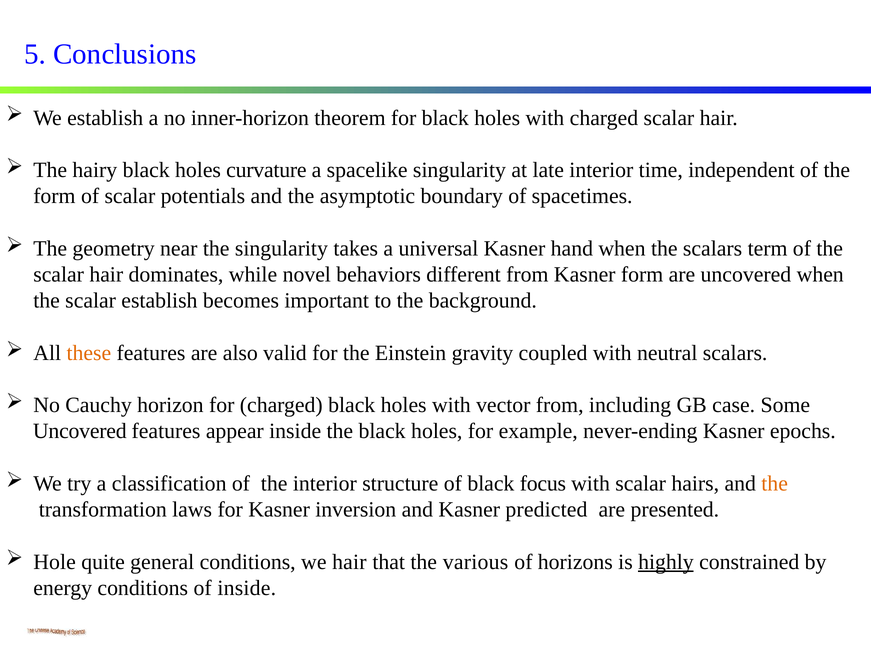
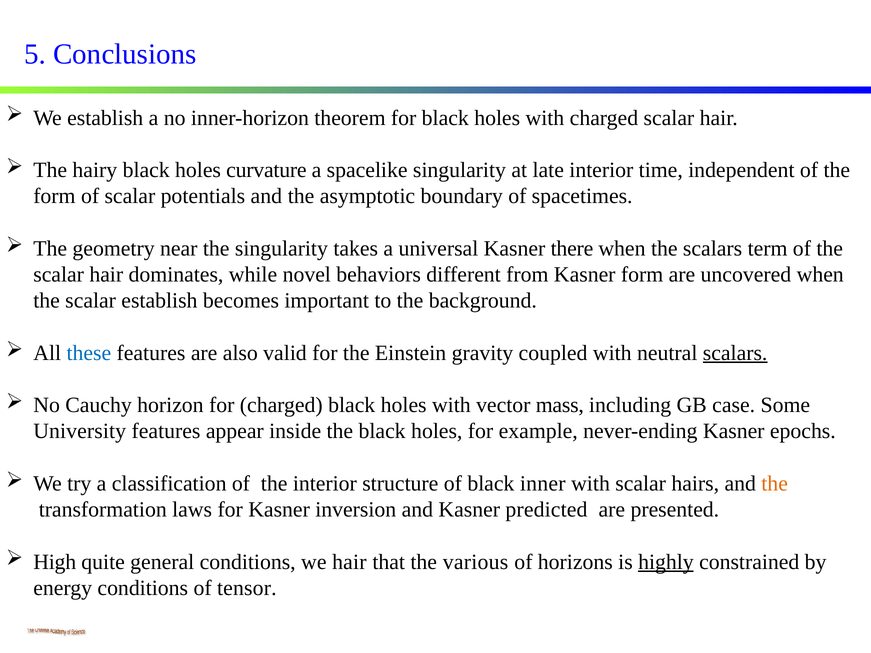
hand: hand -> there (572, 249)
these colour: orange -> blue (89, 353)
scalars underline: none -> present (735, 353)
vector from: from -> mass (560, 405)
Uncovered: Uncovered -> University (80, 431)
focus: focus -> inner (543, 484)
Hole: Hole -> High (55, 562)
of inside: inside -> tensor (247, 588)
